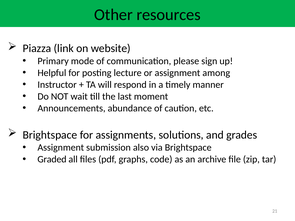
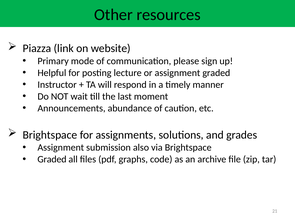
assignment among: among -> graded (216, 73)
